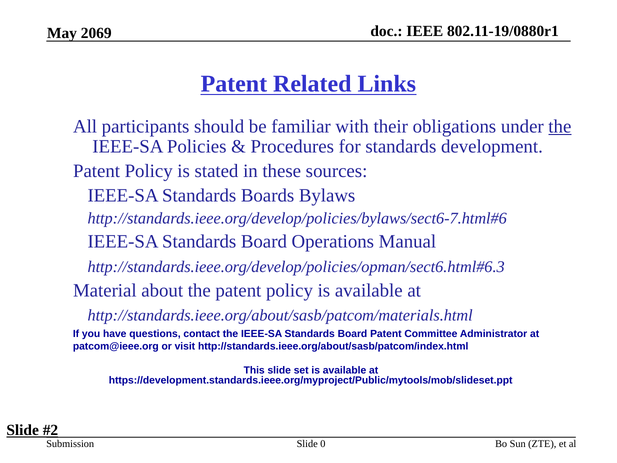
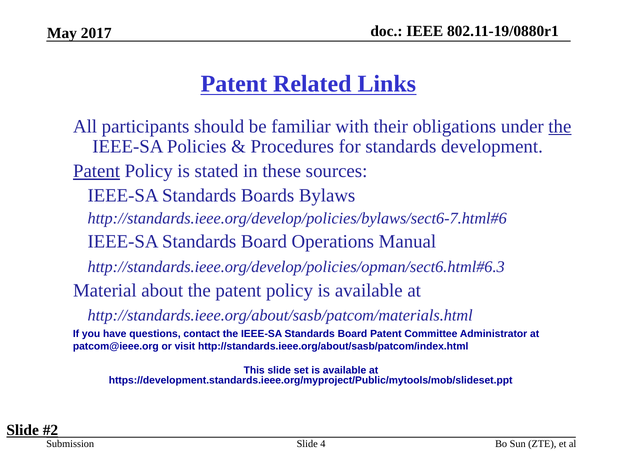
2069: 2069 -> 2017 (96, 33)
Patent underline: none -> present (97, 171)
0: 0 -> 4 (323, 444)
